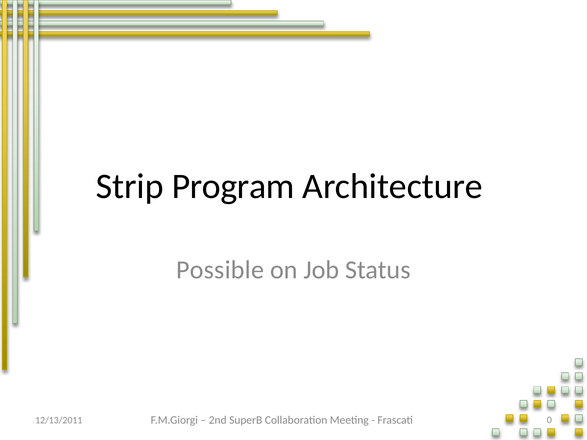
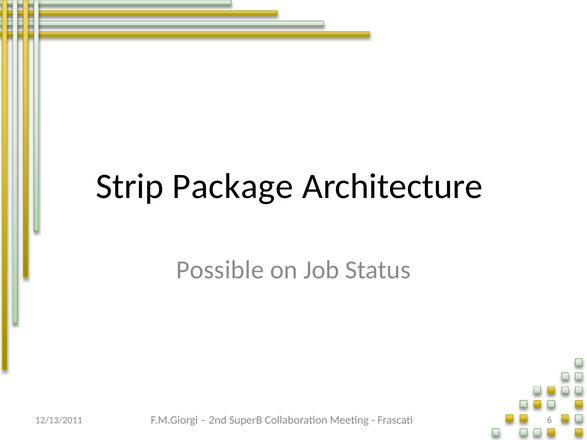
Program: Program -> Package (233, 186)
0: 0 -> 6 (549, 420)
